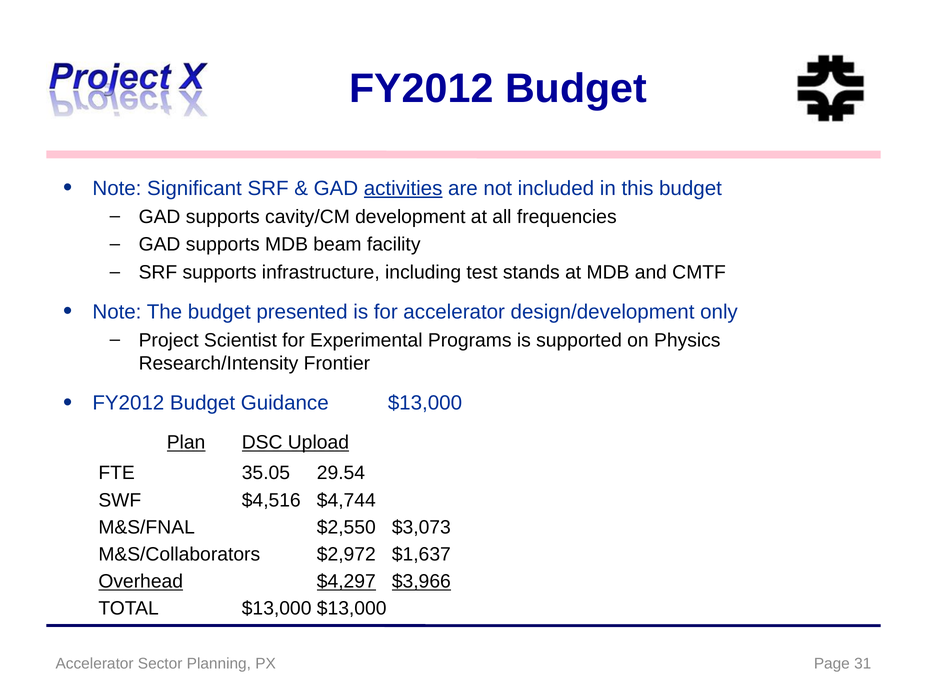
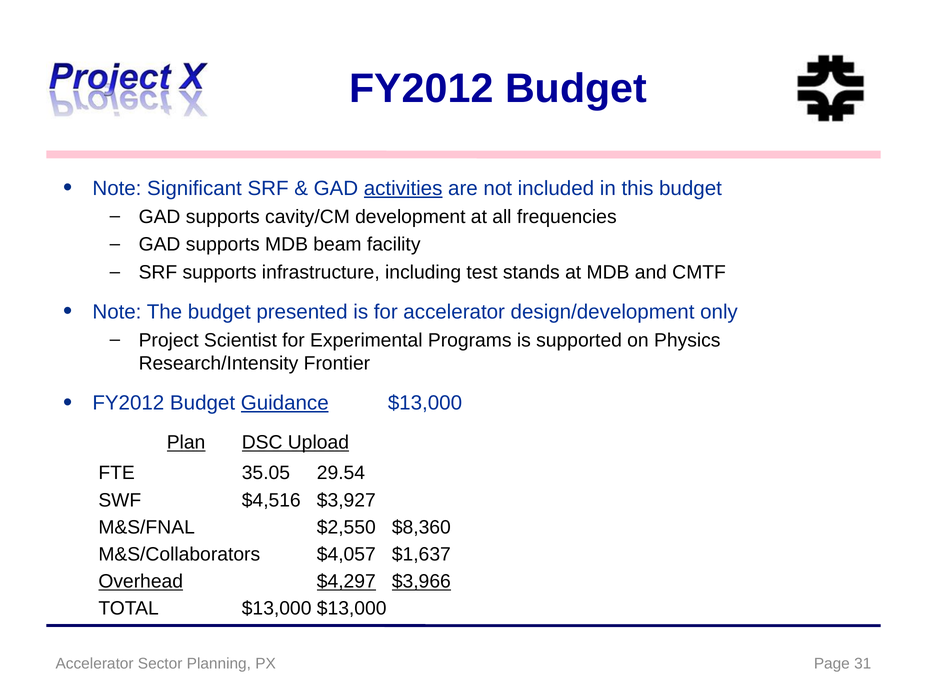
Guidance underline: none -> present (285, 403)
$4,744: $4,744 -> $3,927 (346, 500)
$3,073: $3,073 -> $8,360 (421, 527)
$2,972: $2,972 -> $4,057 (346, 554)
